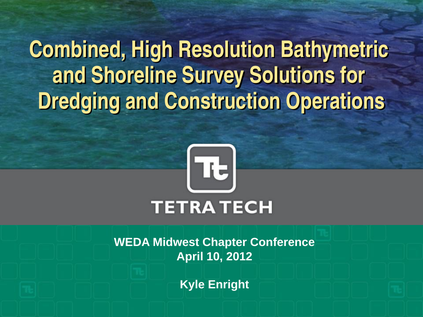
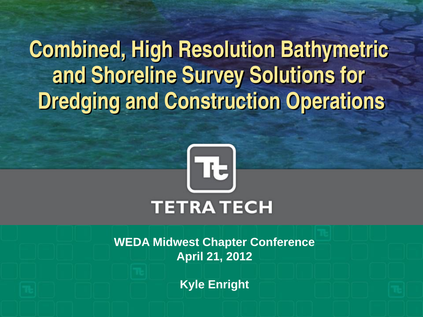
10: 10 -> 21 (215, 257)
